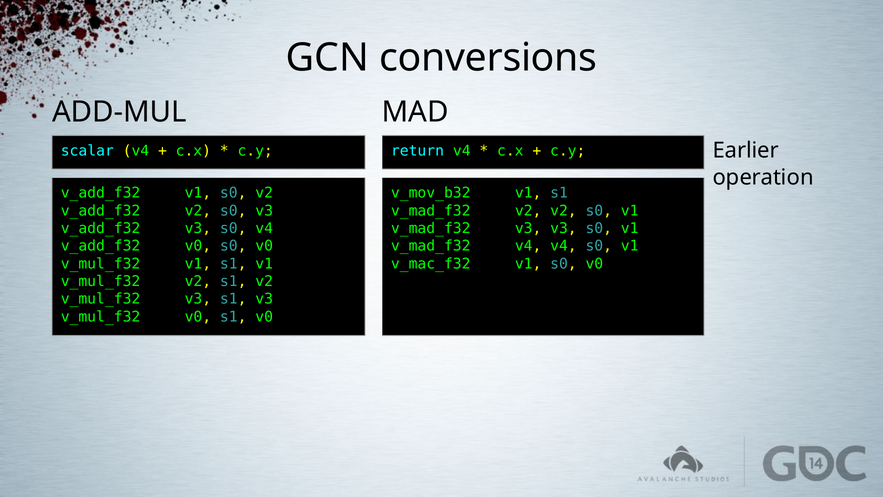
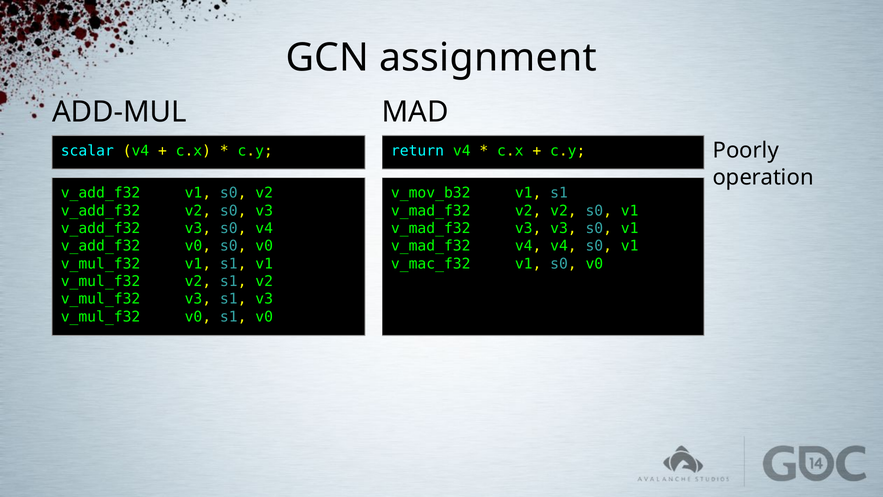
conversions: conversions -> assignment (488, 58)
Earlier: Earlier -> Poorly (746, 151)
